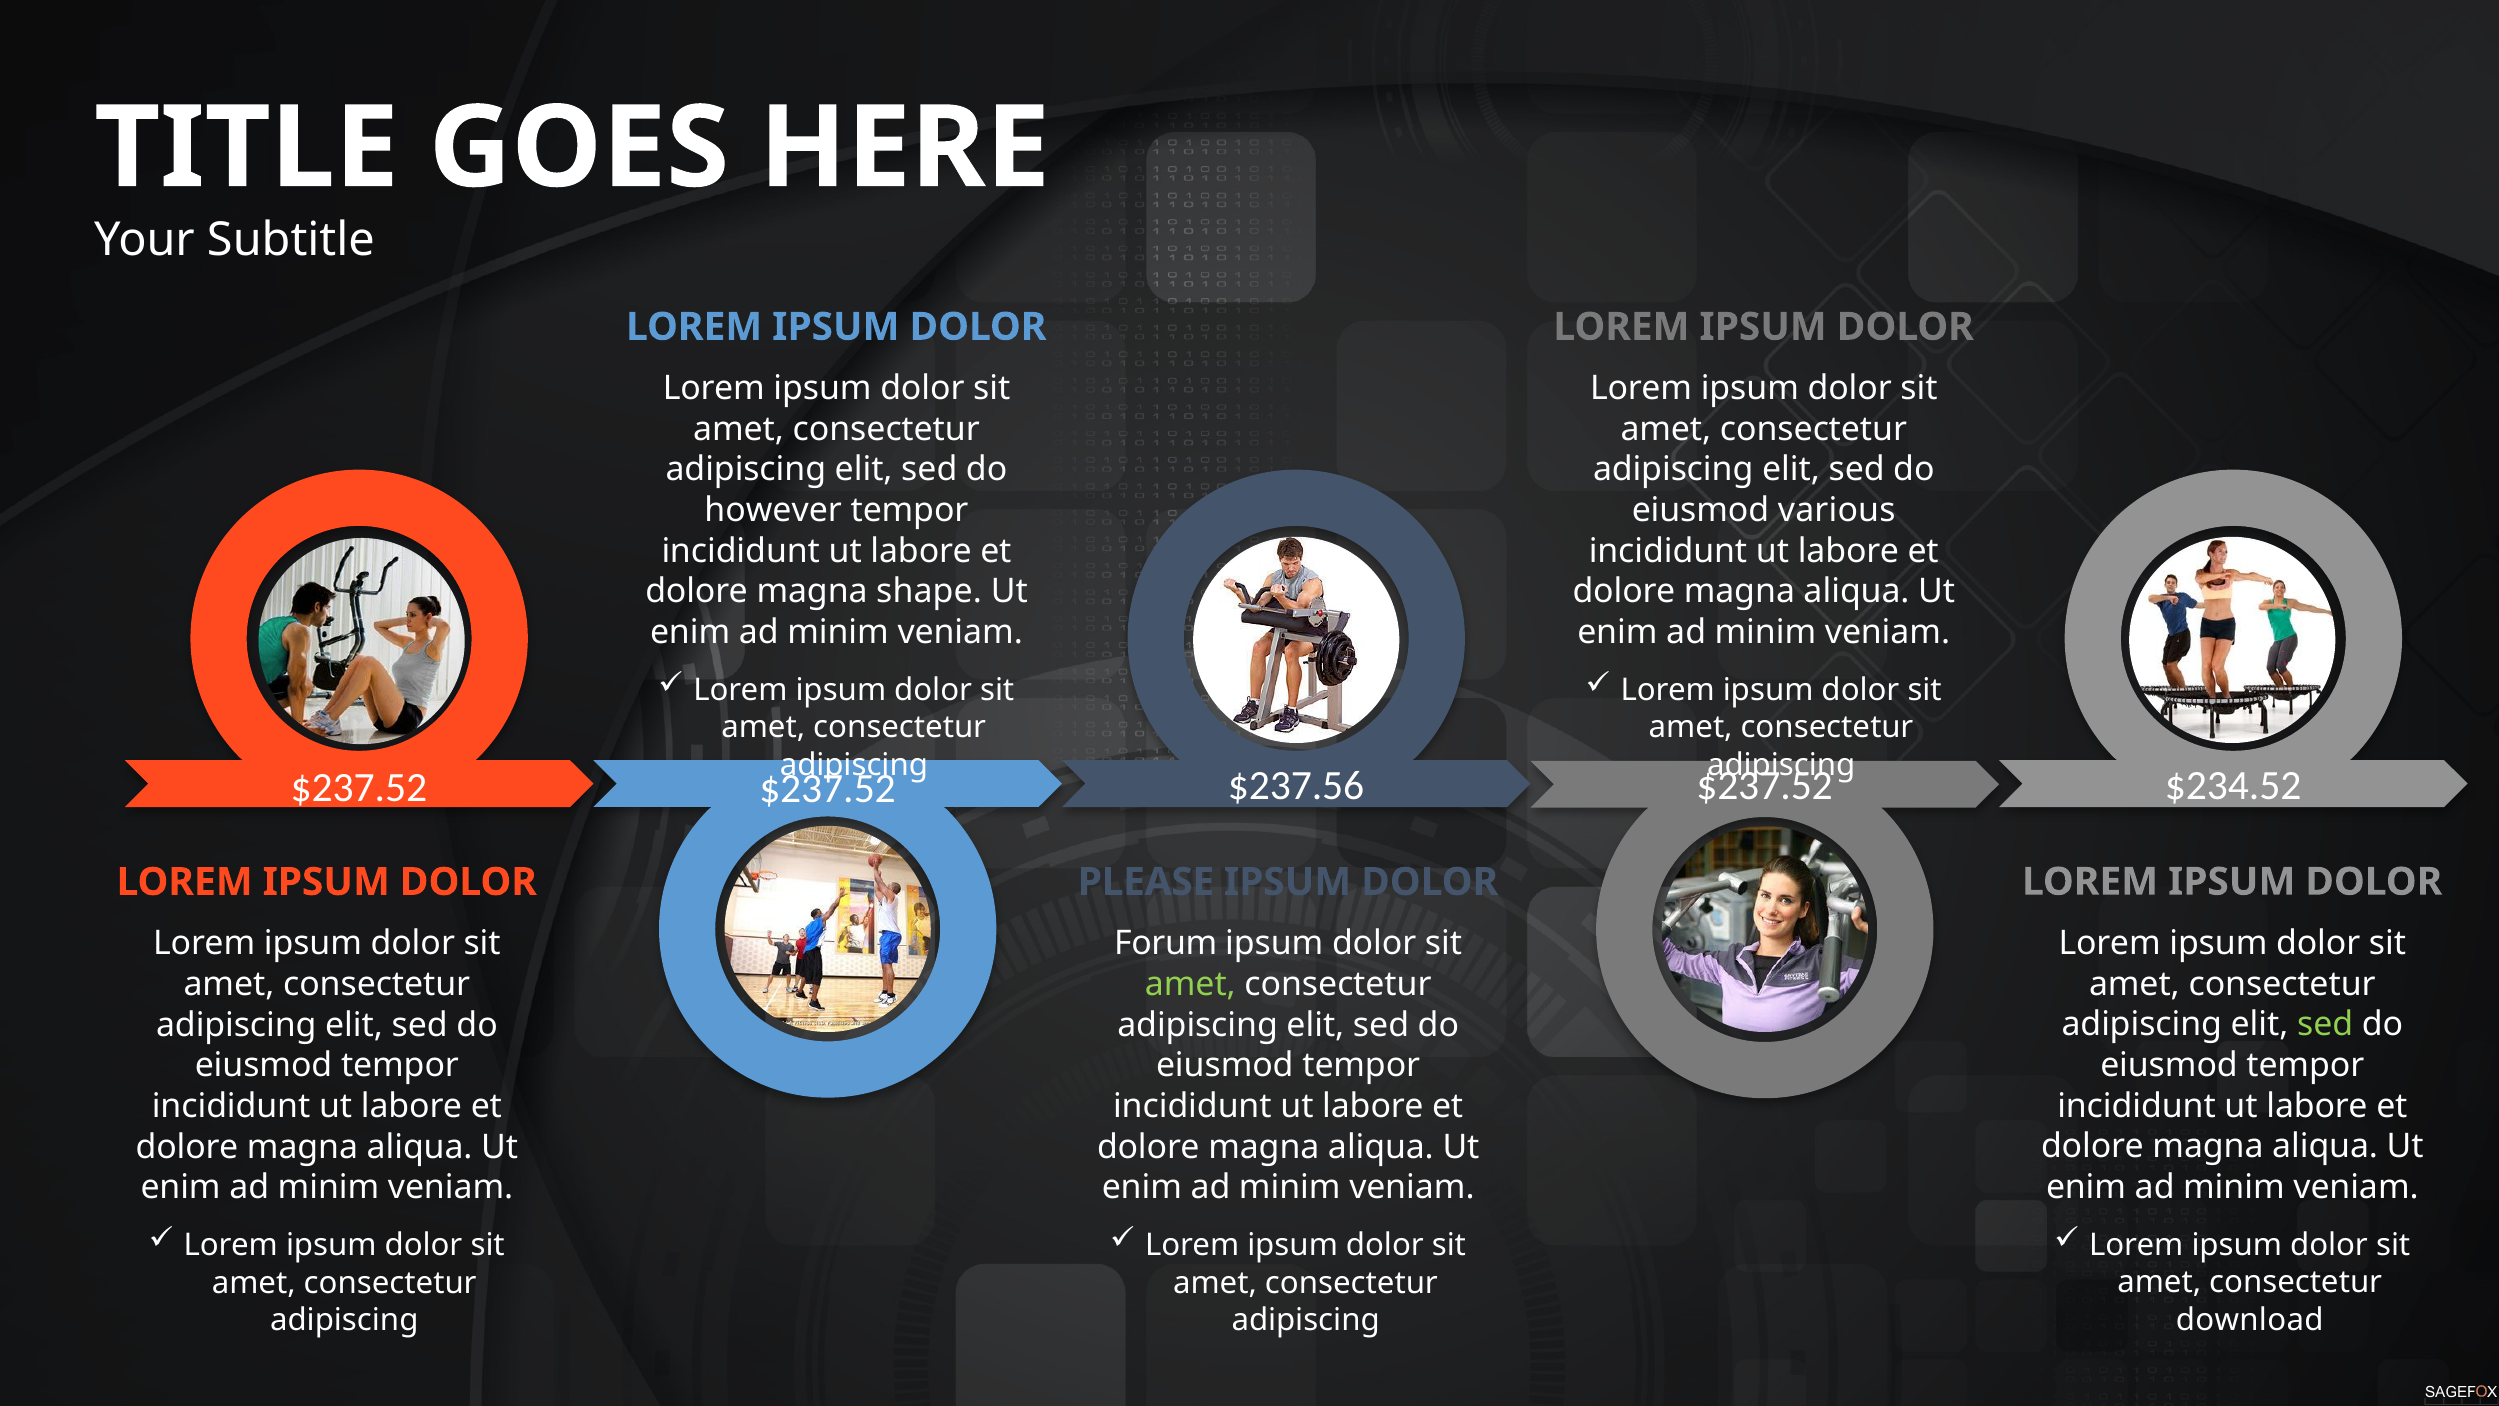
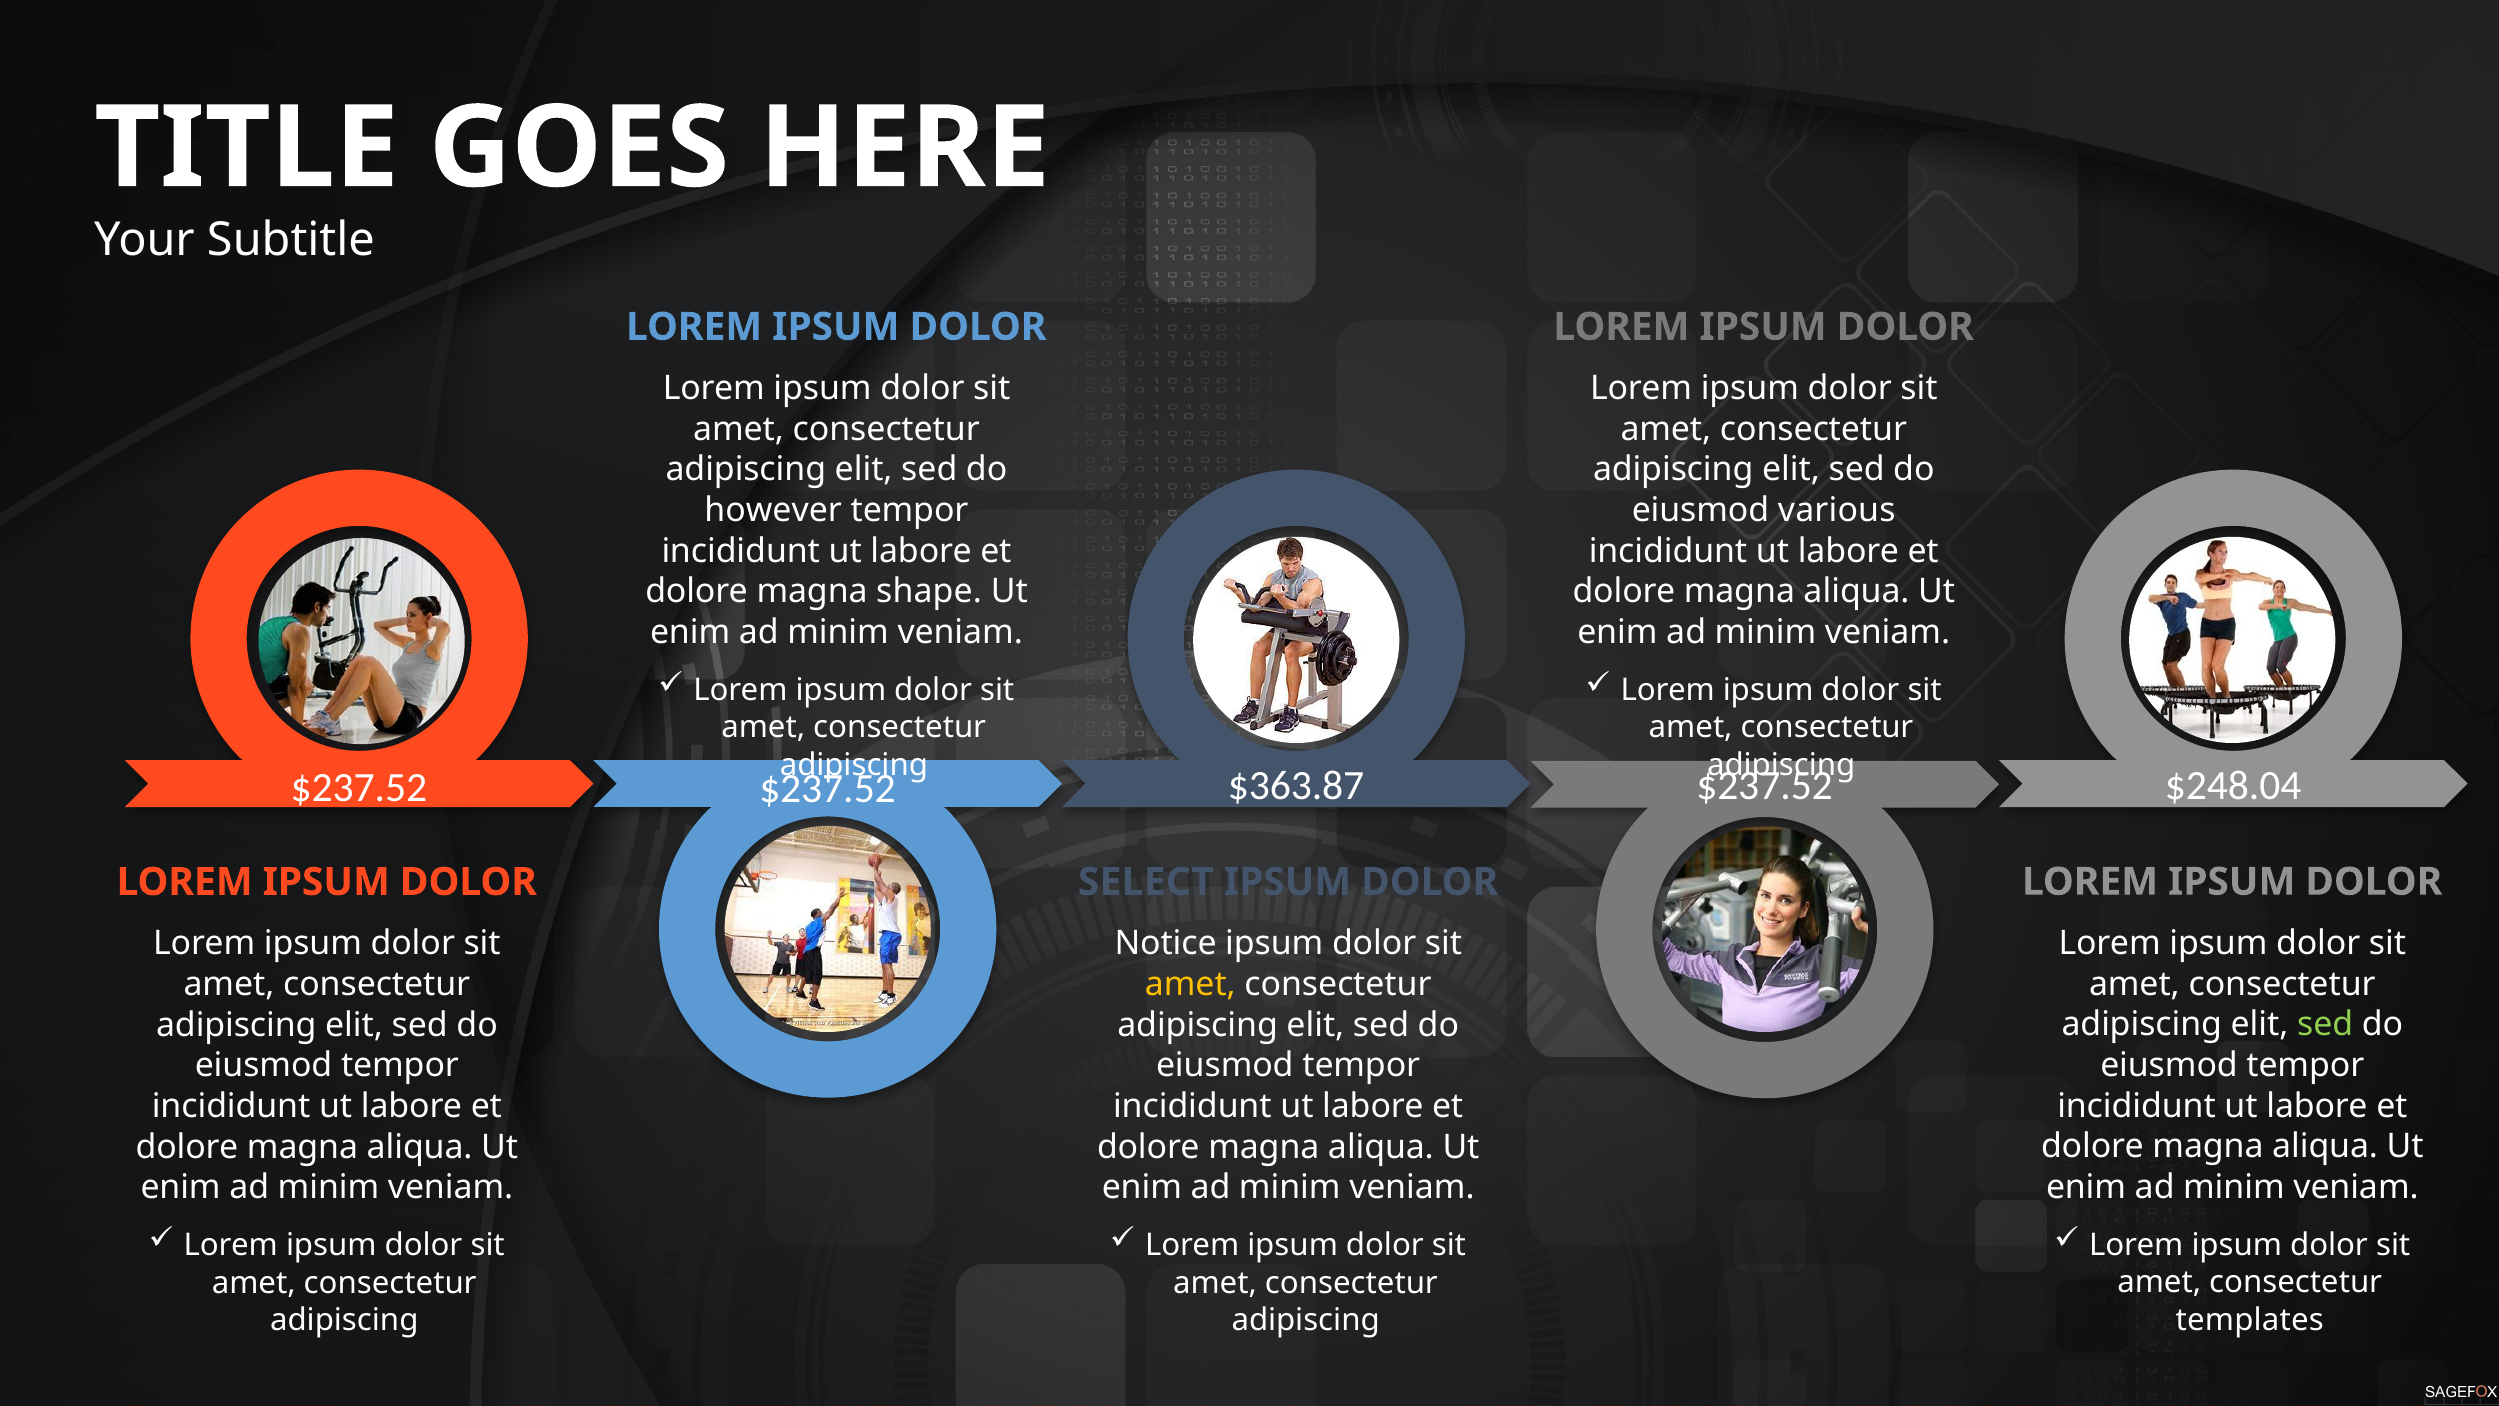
$237.56: $237.56 -> $363.87 (1296, 786)
$234.52: $234.52 -> $248.04 (2233, 786)
PLEASE: PLEASE -> SELECT (1146, 882)
Forum: Forum -> Notice (1166, 943)
amet colour: light green -> yellow (1190, 984)
download: download -> templates (2250, 1320)
